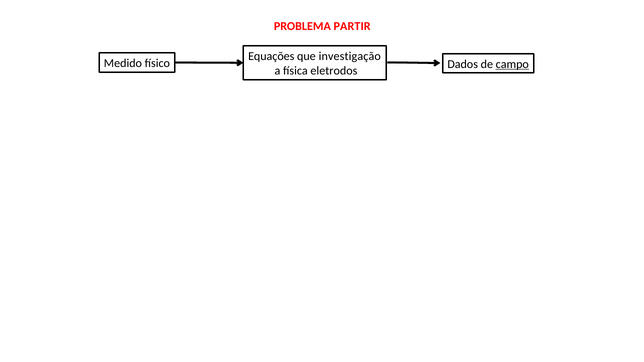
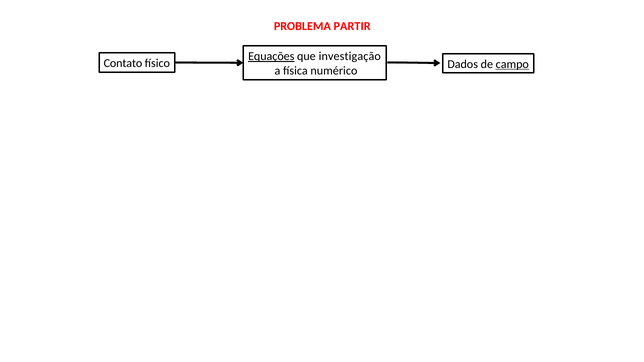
Equações underline: none -> present (271, 56)
Medido: Medido -> Contato (123, 63)
eletrodos: eletrodos -> numérico (334, 71)
